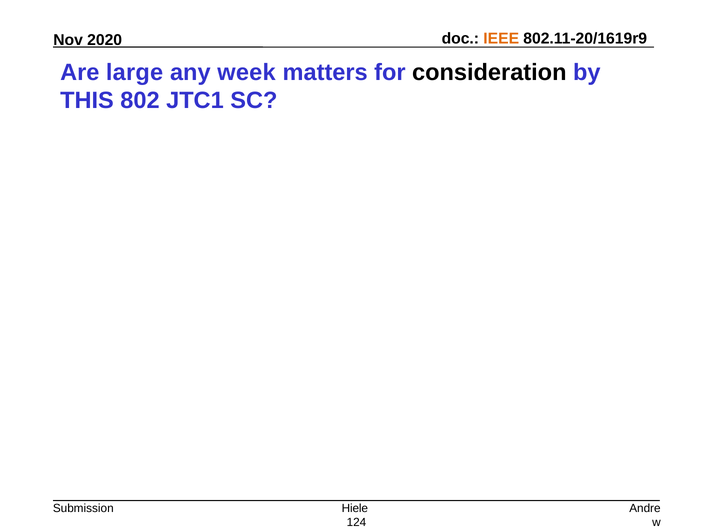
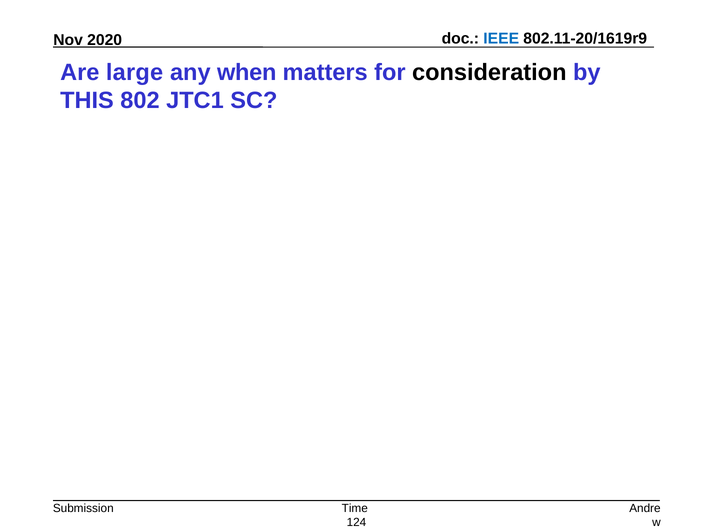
IEEE colour: orange -> blue (501, 39)
week: week -> when (247, 72)
Hiele: Hiele -> Time (355, 509)
